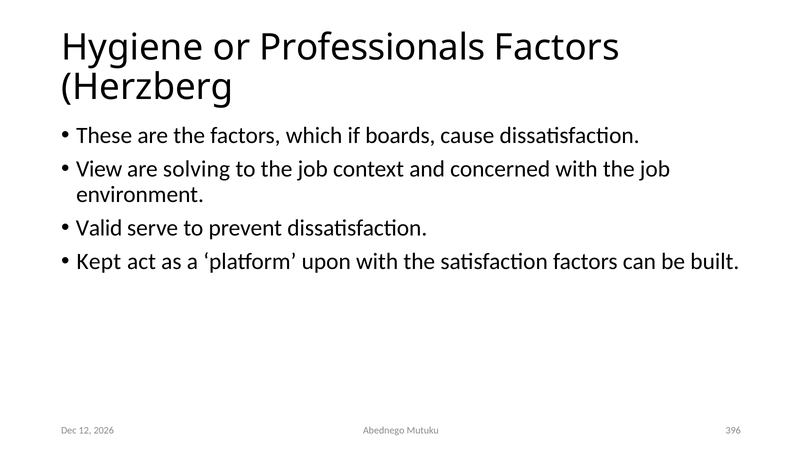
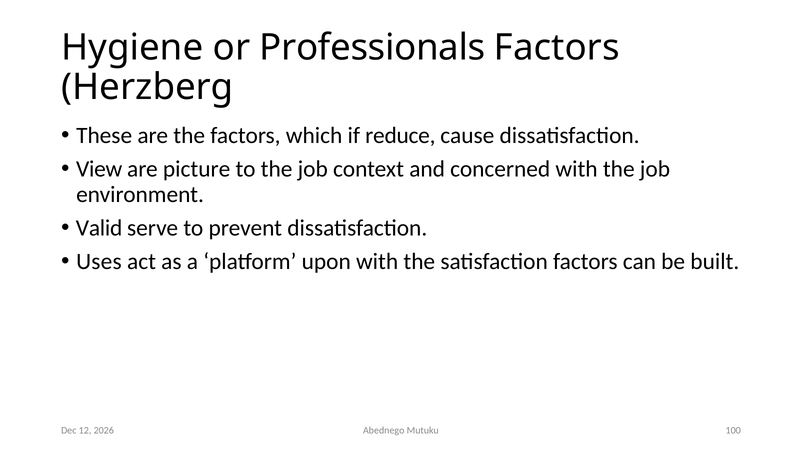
boards: boards -> reduce (400, 136)
solving: solving -> picture (197, 169)
Kept: Kept -> Uses (99, 262)
396: 396 -> 100 (733, 431)
